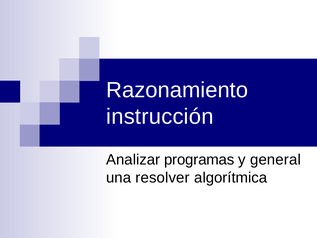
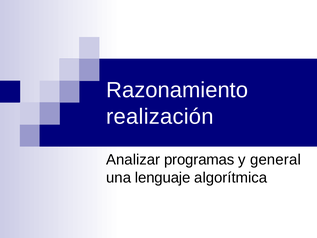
instrucción: instrucción -> realización (160, 116)
resolver: resolver -> lenguaje (163, 177)
